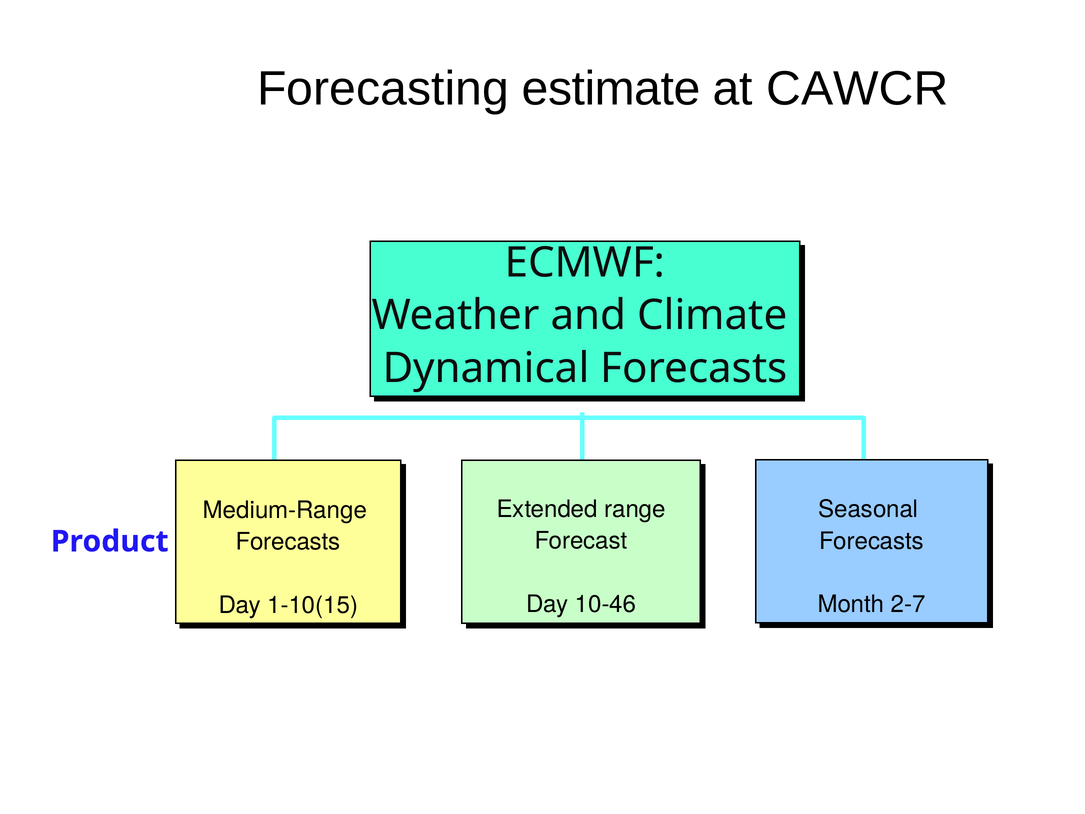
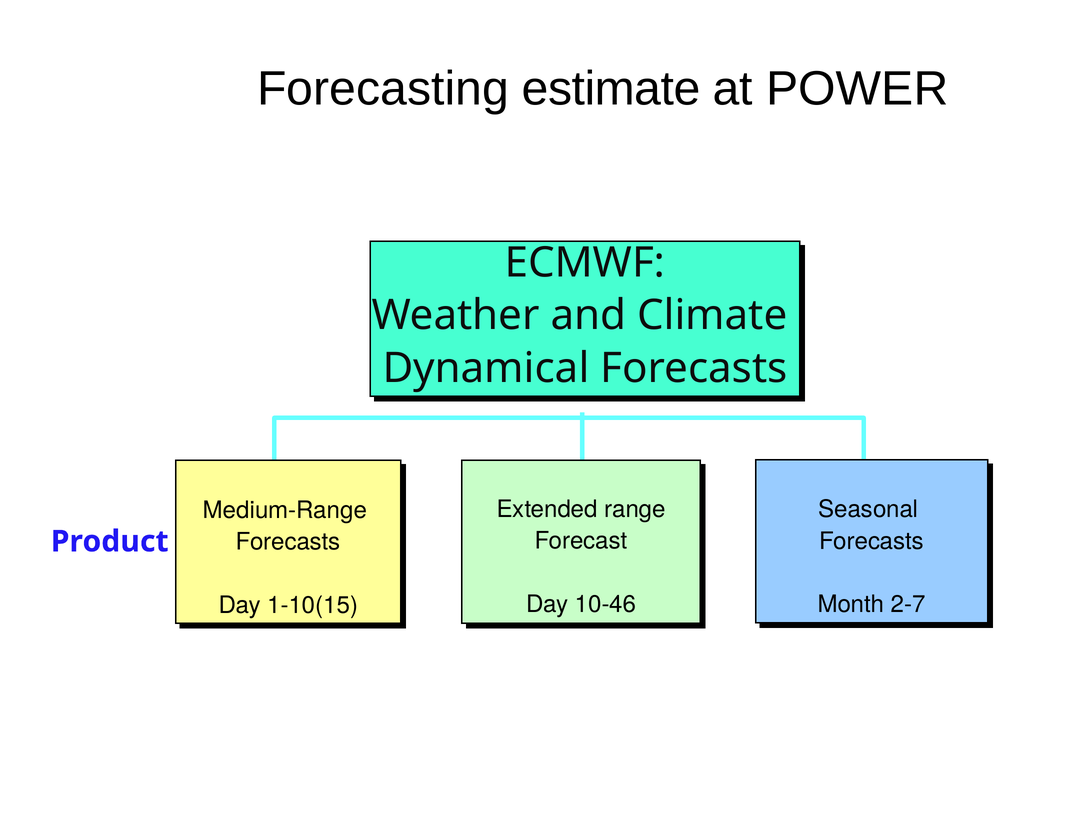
CAWCR: CAWCR -> POWER (857, 89)
